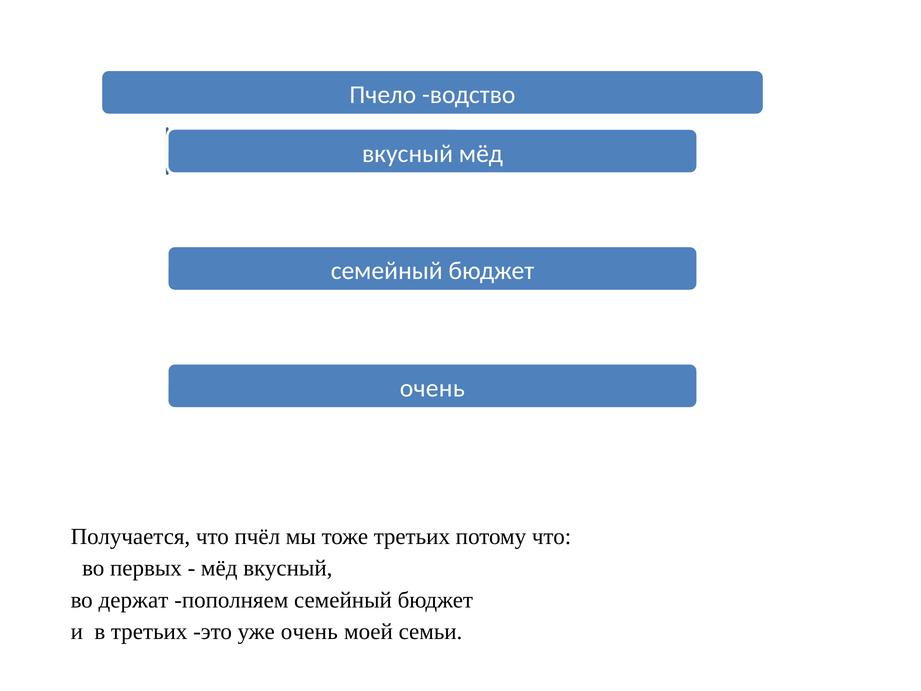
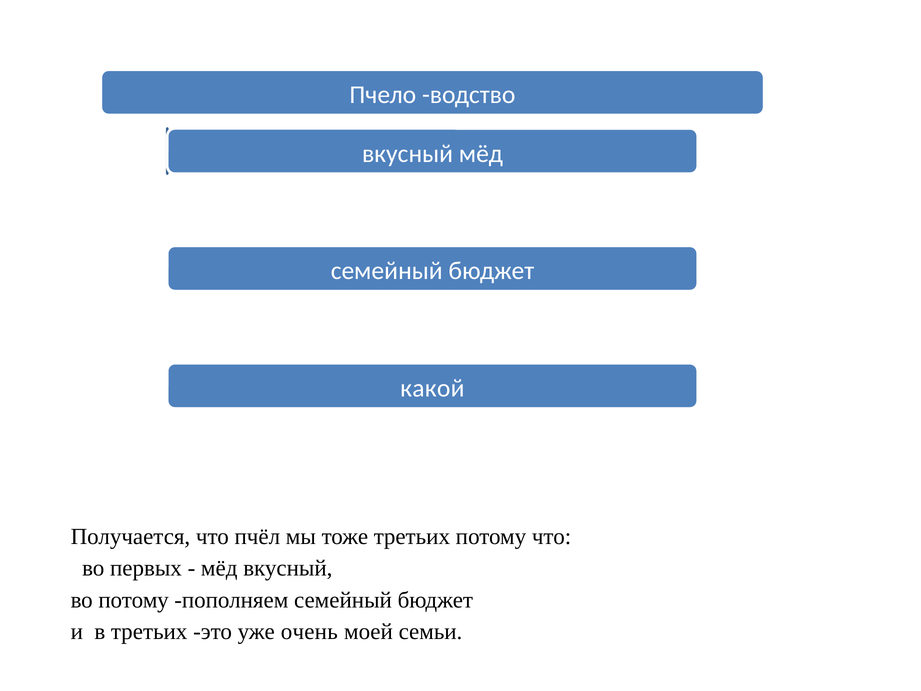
очень: очень -> какой (432, 388)
во держат: держат -> потому (134, 600)
